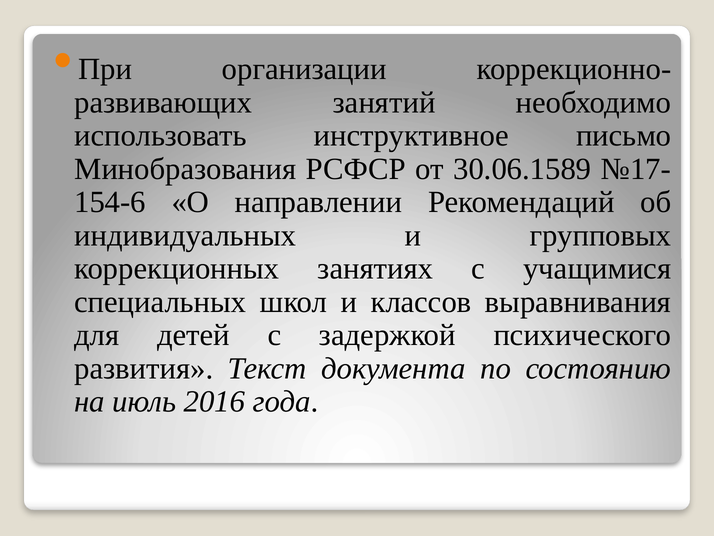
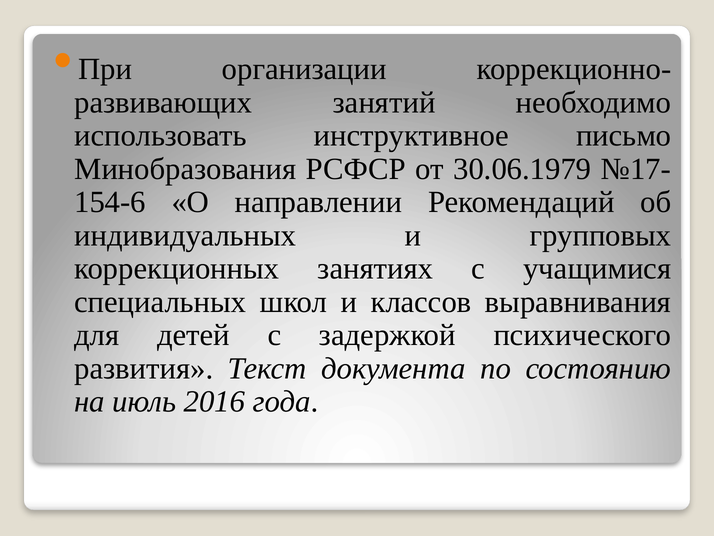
30.06.1589: 30.06.1589 -> 30.06.1979 (522, 169)
